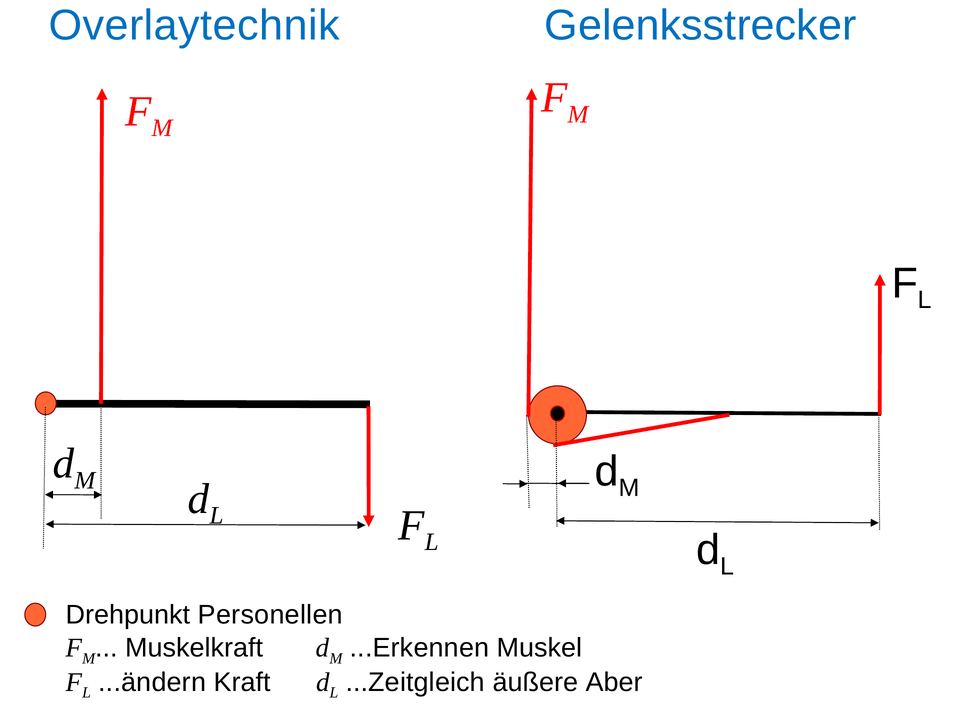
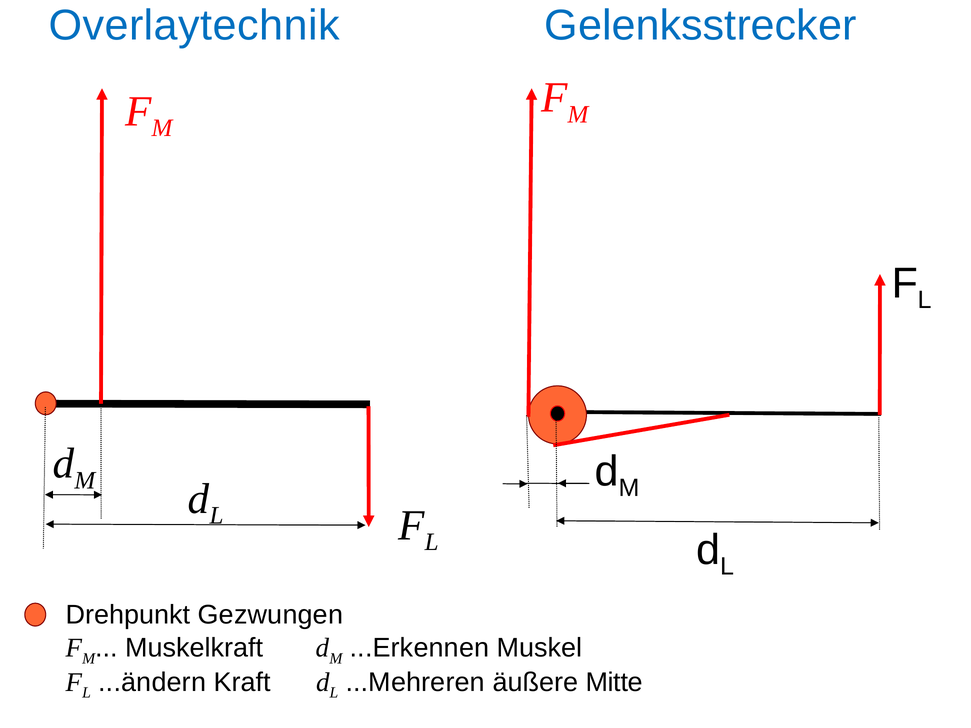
Personellen: Personellen -> Gezwungen (270, 615)
...Zeitgleich: ...Zeitgleich -> ...Mehreren (415, 682)
Aber: Aber -> Mitte (614, 682)
